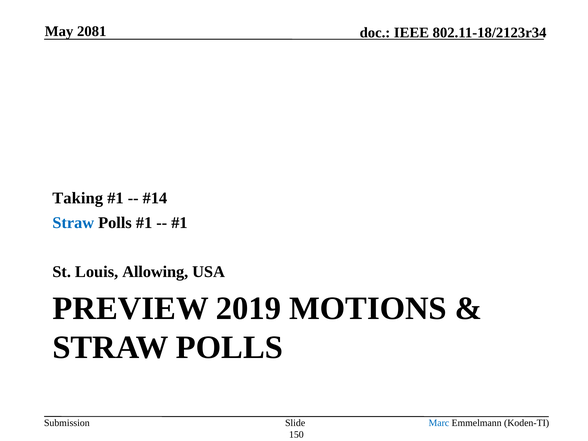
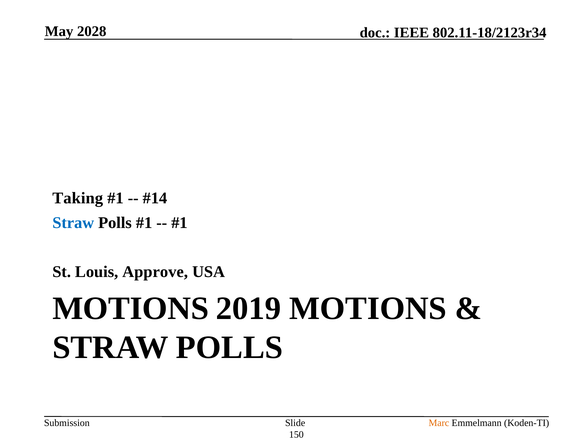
2081: 2081 -> 2028 (92, 31)
Allowing: Allowing -> Approve (155, 272)
PREVIEW: PREVIEW -> MOTIONS (131, 308)
Marc colour: blue -> orange (439, 423)
